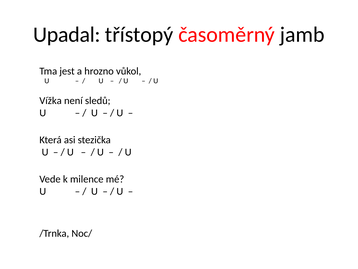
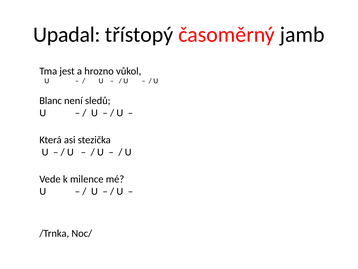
Vížka: Vížka -> Blanc (51, 100)
